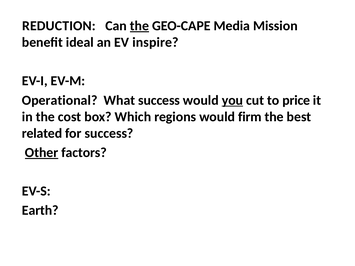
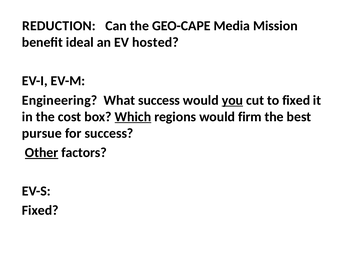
the underline: present -> none (139, 26)
inspire: inspire -> hosted (155, 42)
Operational: Operational -> Engineering (60, 100)
to price: price -> fixed (296, 100)
Which underline: none -> present (133, 117)
related: related -> pursue (42, 133)
Earth: Earth -> Fixed (40, 211)
